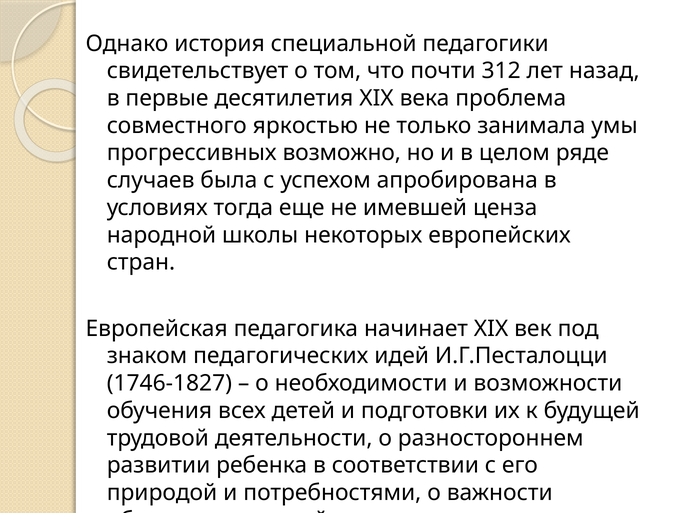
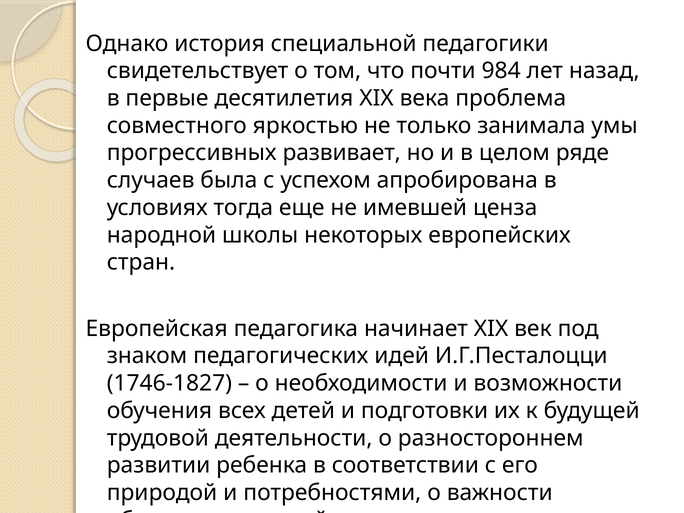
312: 312 -> 984 (501, 71)
возможно: возможно -> развивает (342, 153)
